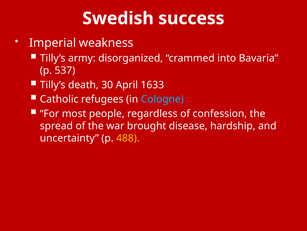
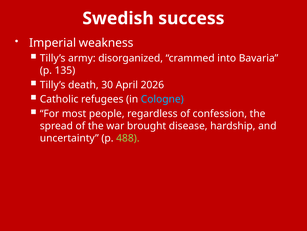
537: 537 -> 135 (65, 70)
1633: 1633 -> 2026 (152, 85)
488 colour: yellow -> light green (128, 138)
